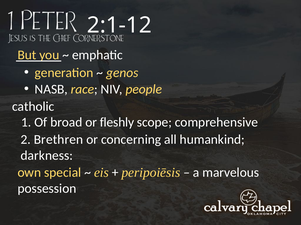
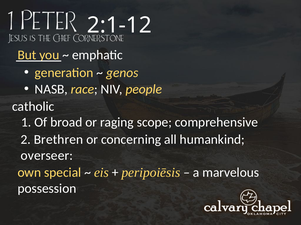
fleshly: fleshly -> raging (117, 123)
darkness: darkness -> overseer (47, 156)
